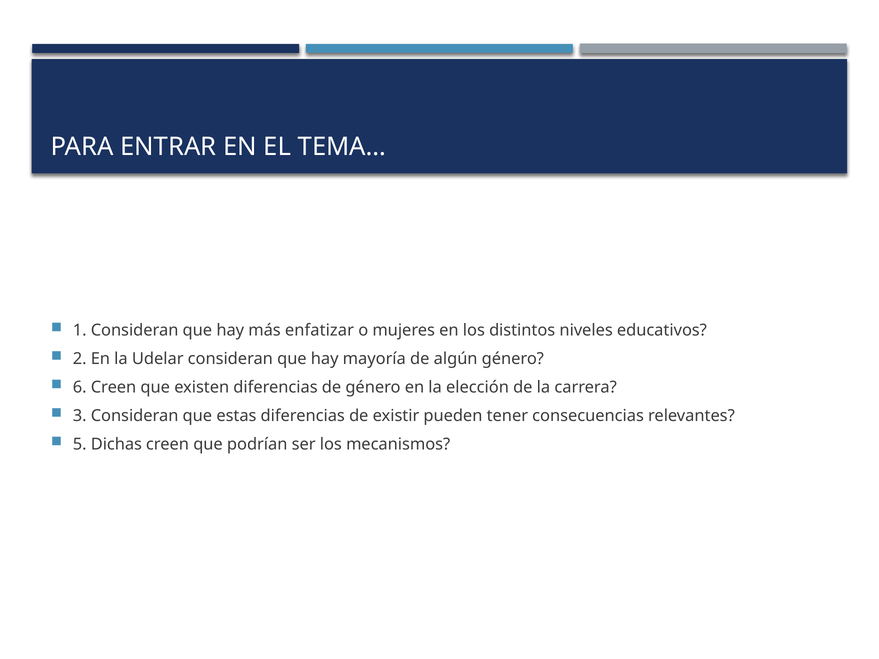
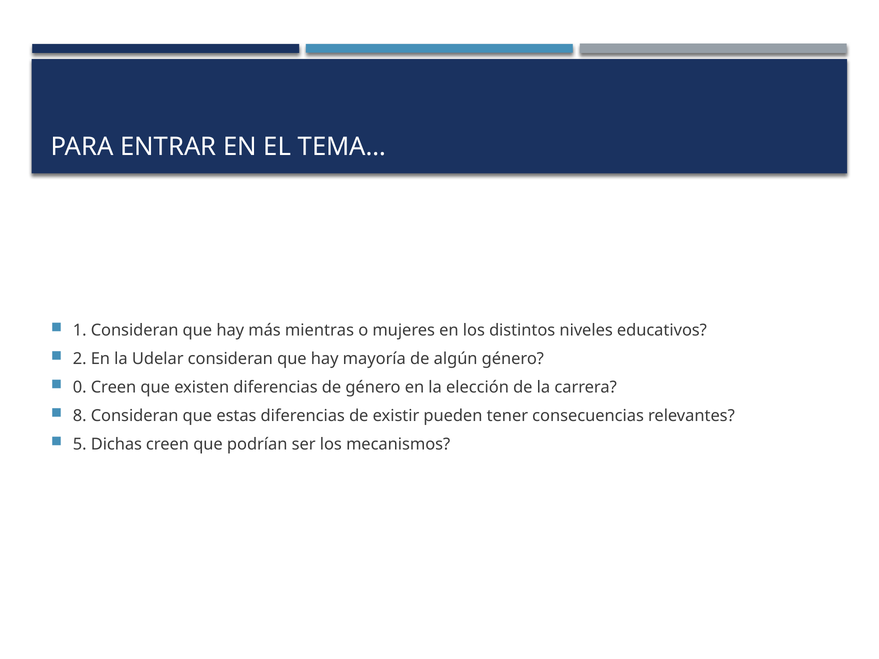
enfatizar: enfatizar -> mientras (319, 330)
6: 6 -> 0 (80, 388)
3: 3 -> 8 (80, 416)
